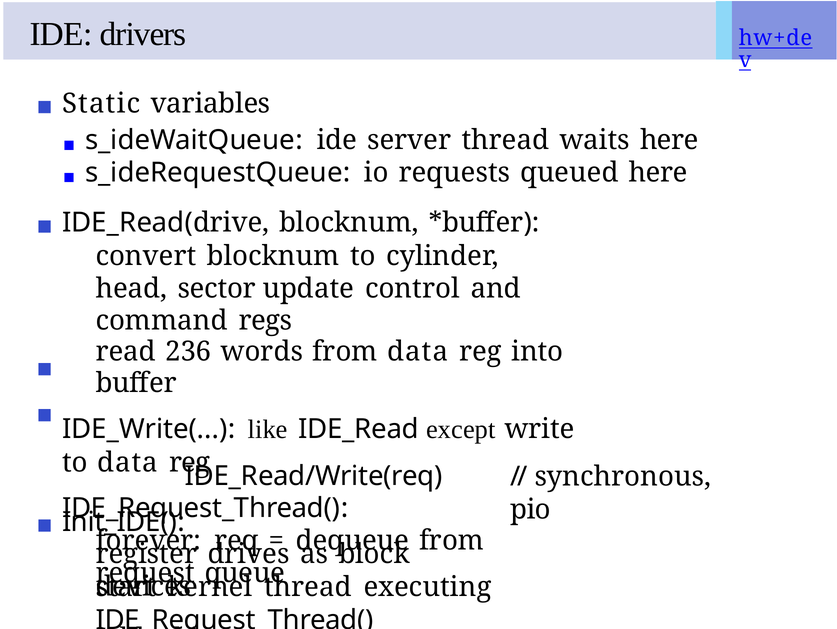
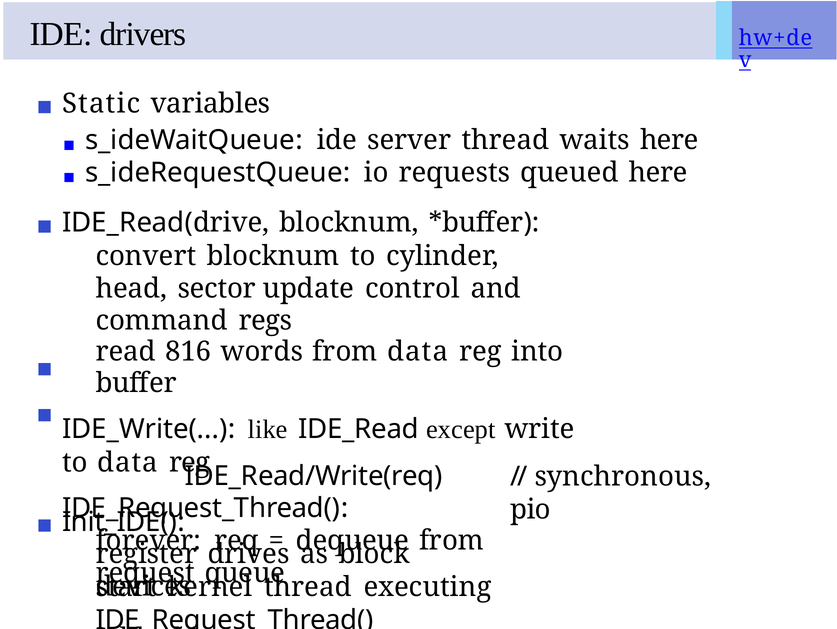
236: 236 -> 816 (188, 351)
